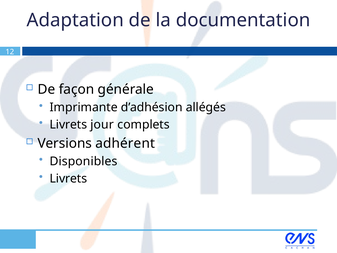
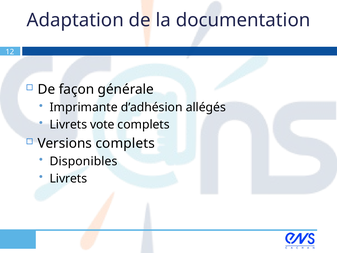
jour: jour -> vote (102, 124)
Versions adhérent: adhérent -> complets (125, 143)
